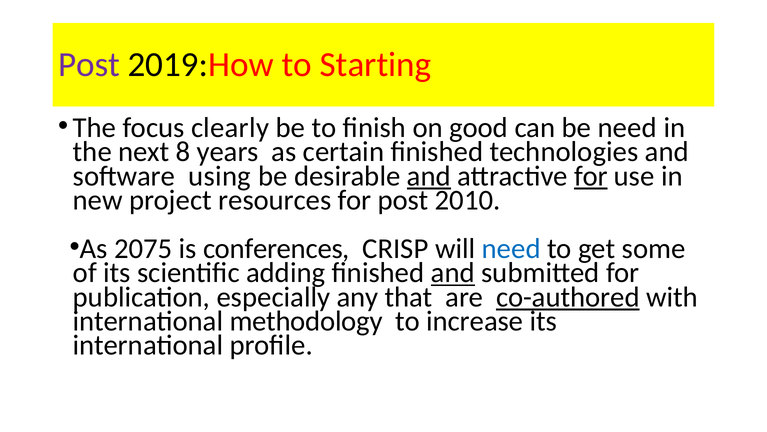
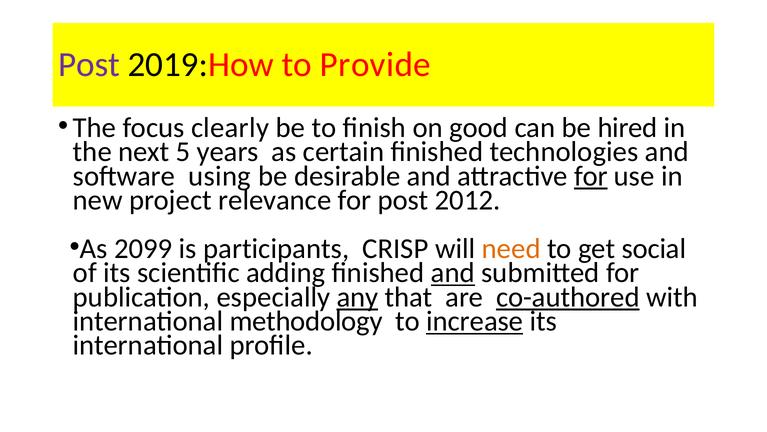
Starting: Starting -> Provide (375, 64)
be need: need -> hired (628, 128)
8: 8 -> 5 (183, 152)
and underline: present -> none (429, 176)
resources: resources -> relevance (275, 200)
2010: 2010 -> 2012 (468, 200)
2075: 2075 -> 2099 (143, 248)
conferences: conferences -> participants (276, 248)
need colour: blue -> orange (511, 248)
some: some -> social (654, 248)
any underline: none -> present (357, 297)
increase underline: none -> present (475, 321)
